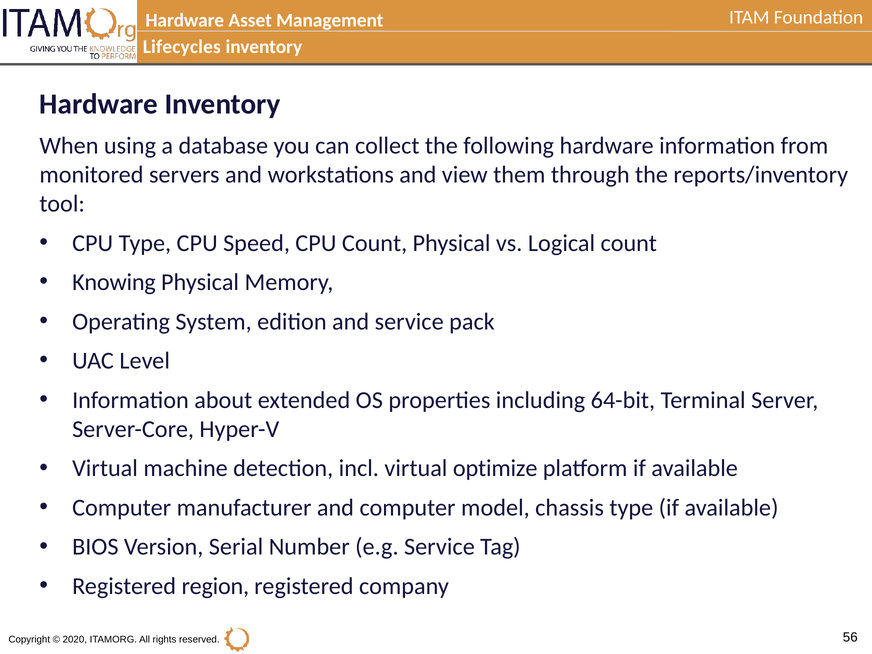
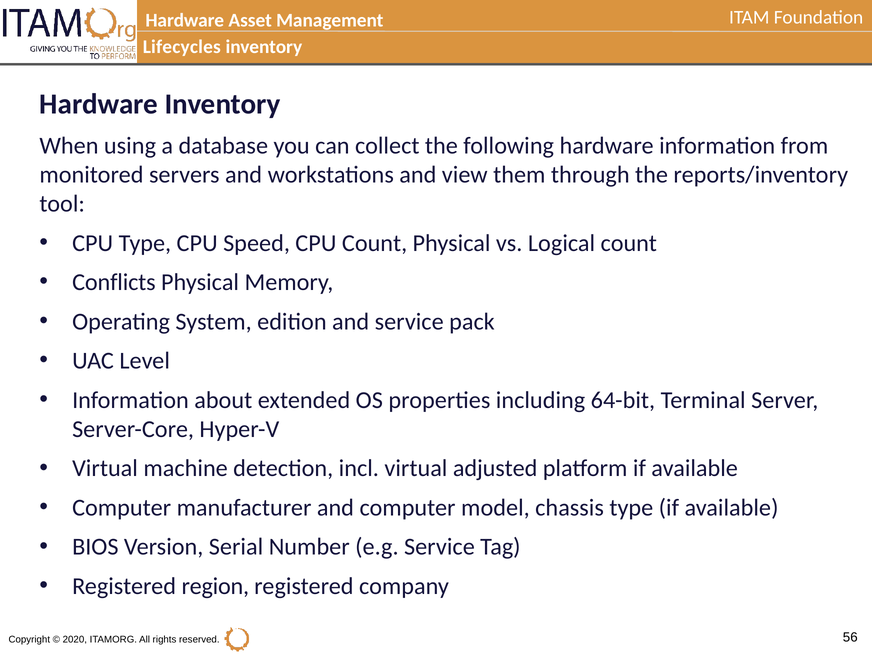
Knowing: Knowing -> Conflicts (114, 282)
optimize: optimize -> adjusted (495, 468)
